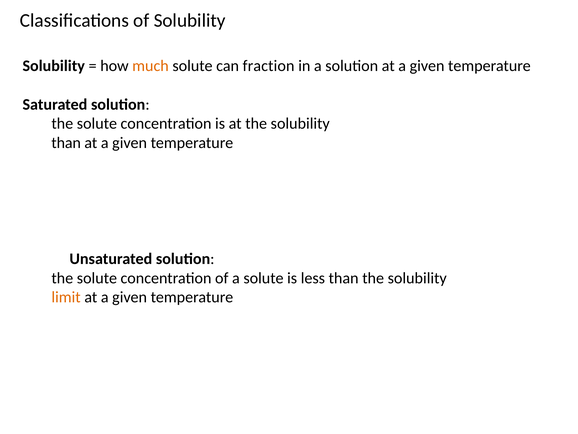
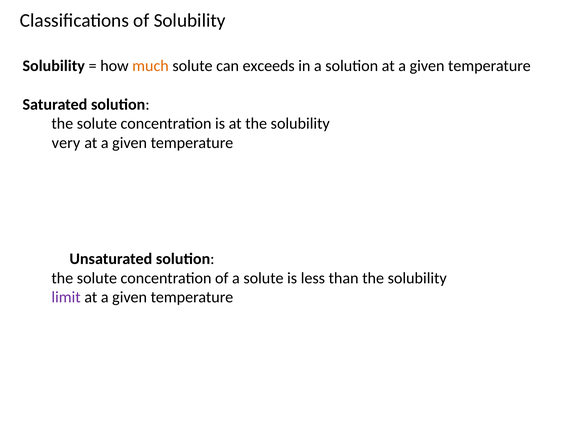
fraction: fraction -> exceeds (269, 66)
than: than -> very (66, 143)
limit colour: orange -> purple (66, 297)
